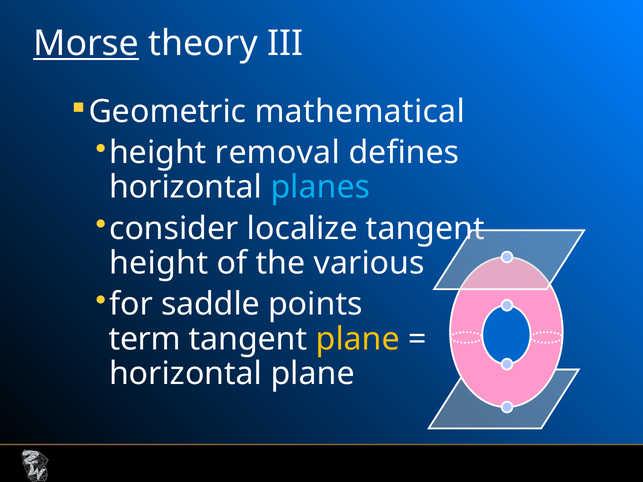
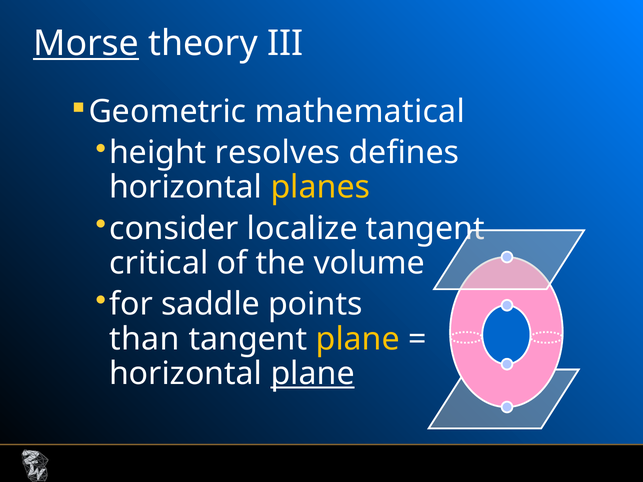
removal: removal -> resolves (278, 153)
planes colour: light blue -> yellow (320, 187)
height: height -> critical (159, 263)
various: various -> volume (369, 263)
term: term -> than (145, 339)
plane underline: none -> present (313, 374)
